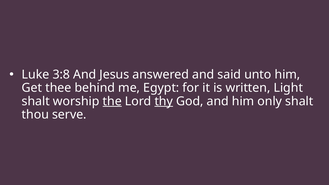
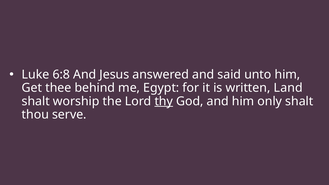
3:8: 3:8 -> 6:8 (61, 75)
Light: Light -> Land (288, 88)
the underline: present -> none (112, 101)
